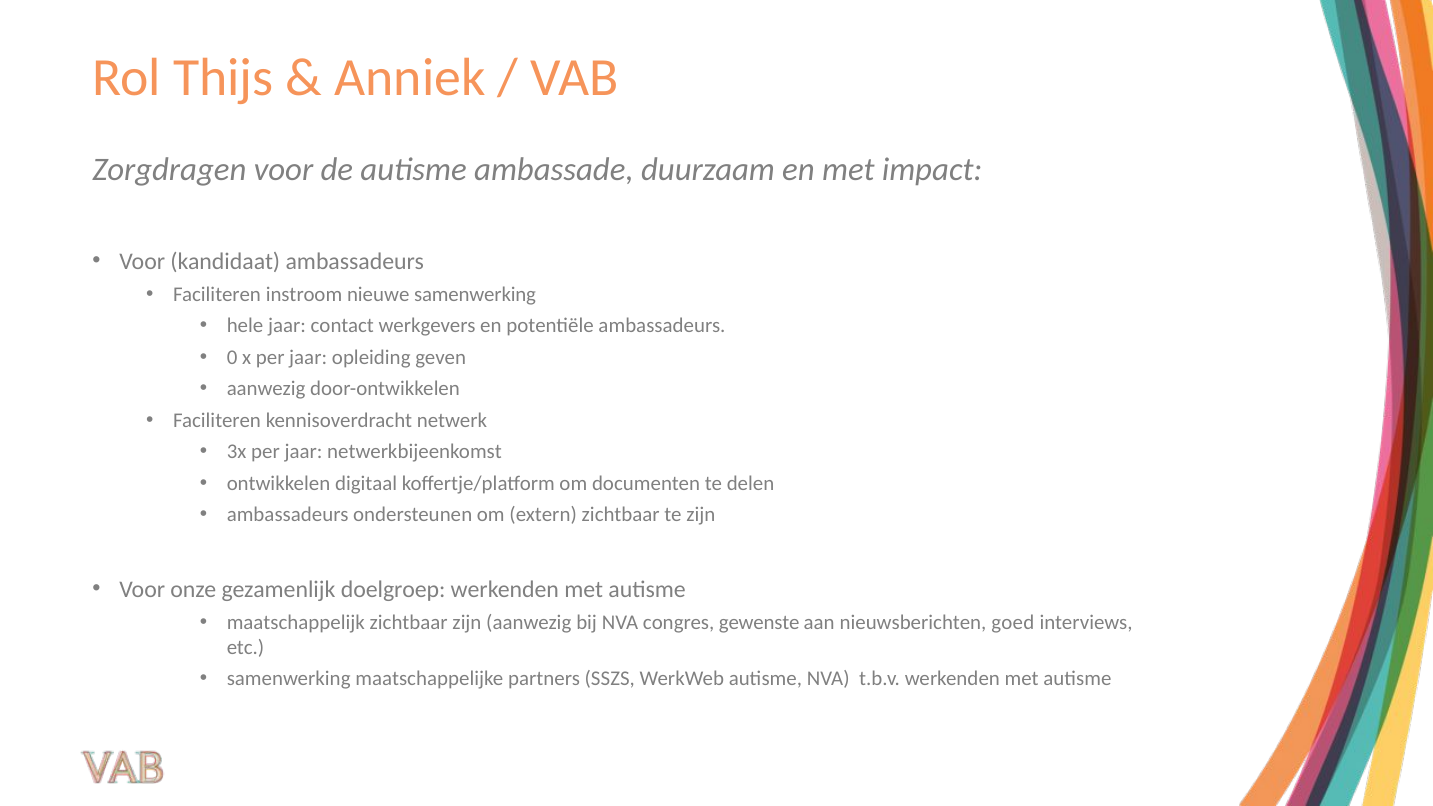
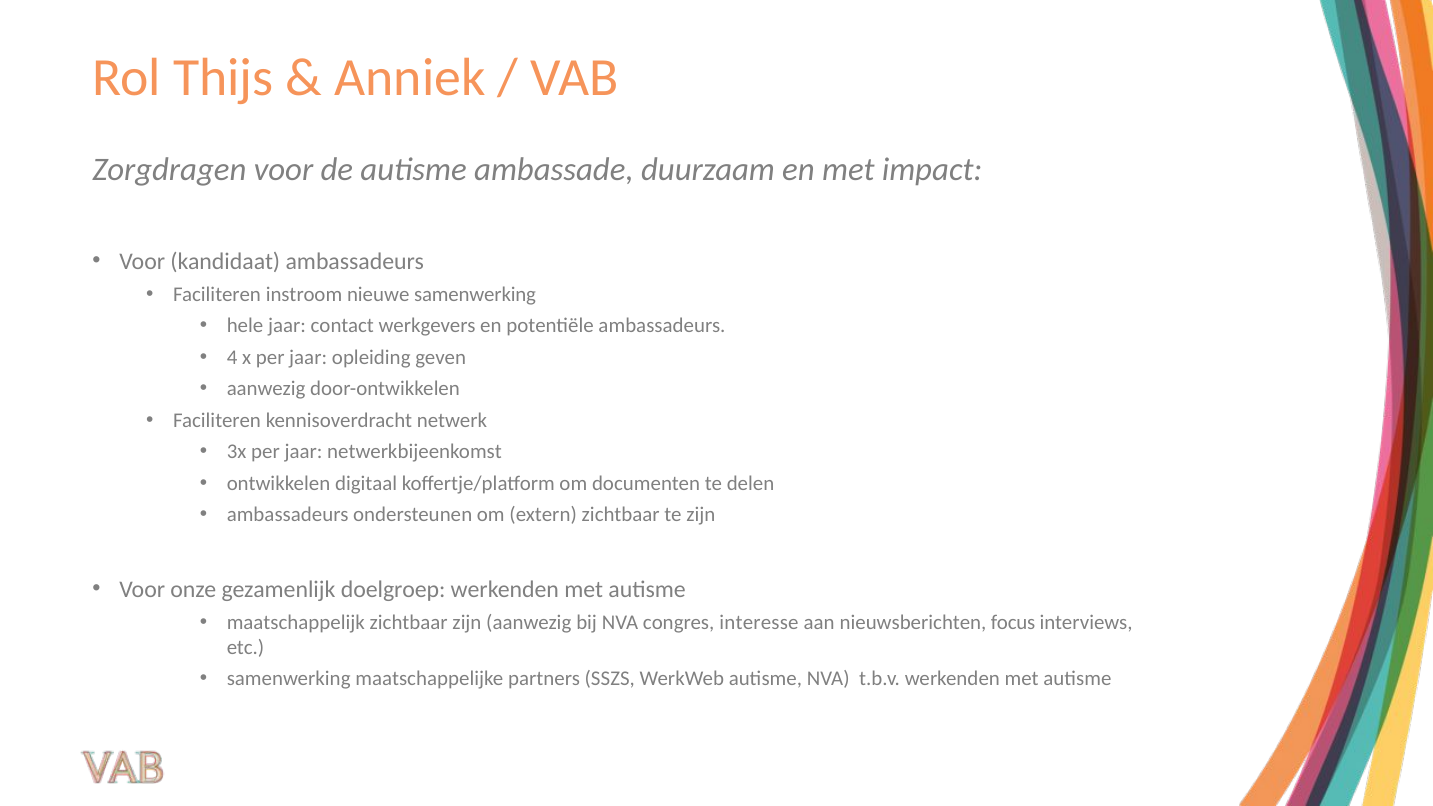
0: 0 -> 4 (232, 357)
gewenste: gewenste -> interesse (759, 623)
goed: goed -> focus (1013, 623)
